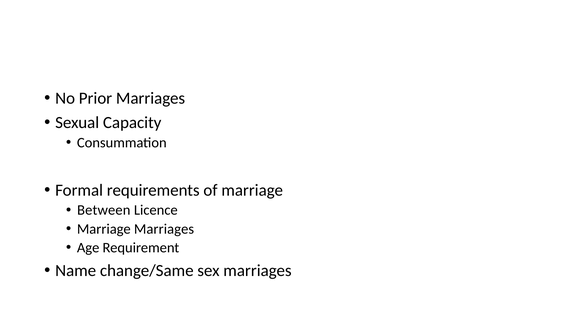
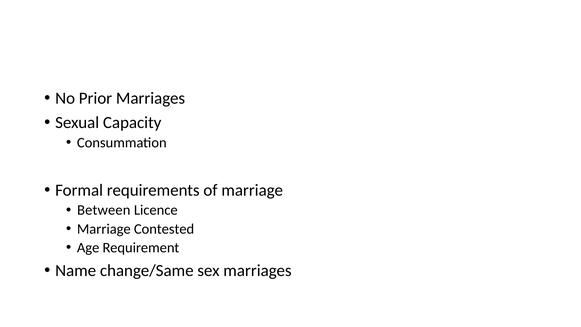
Marriage Marriages: Marriages -> Contested (164, 229)
